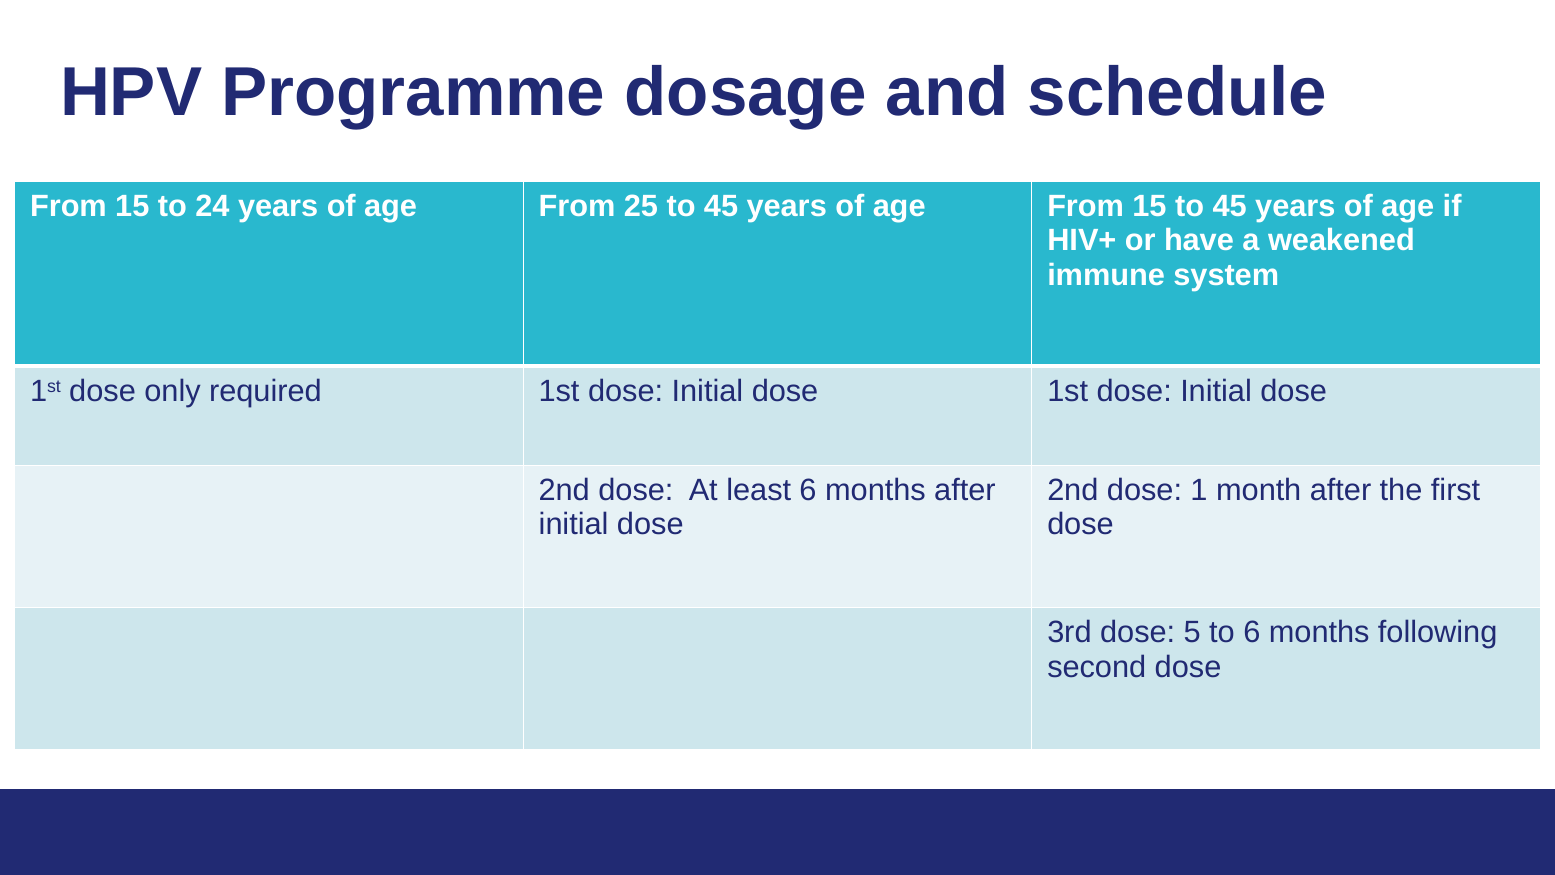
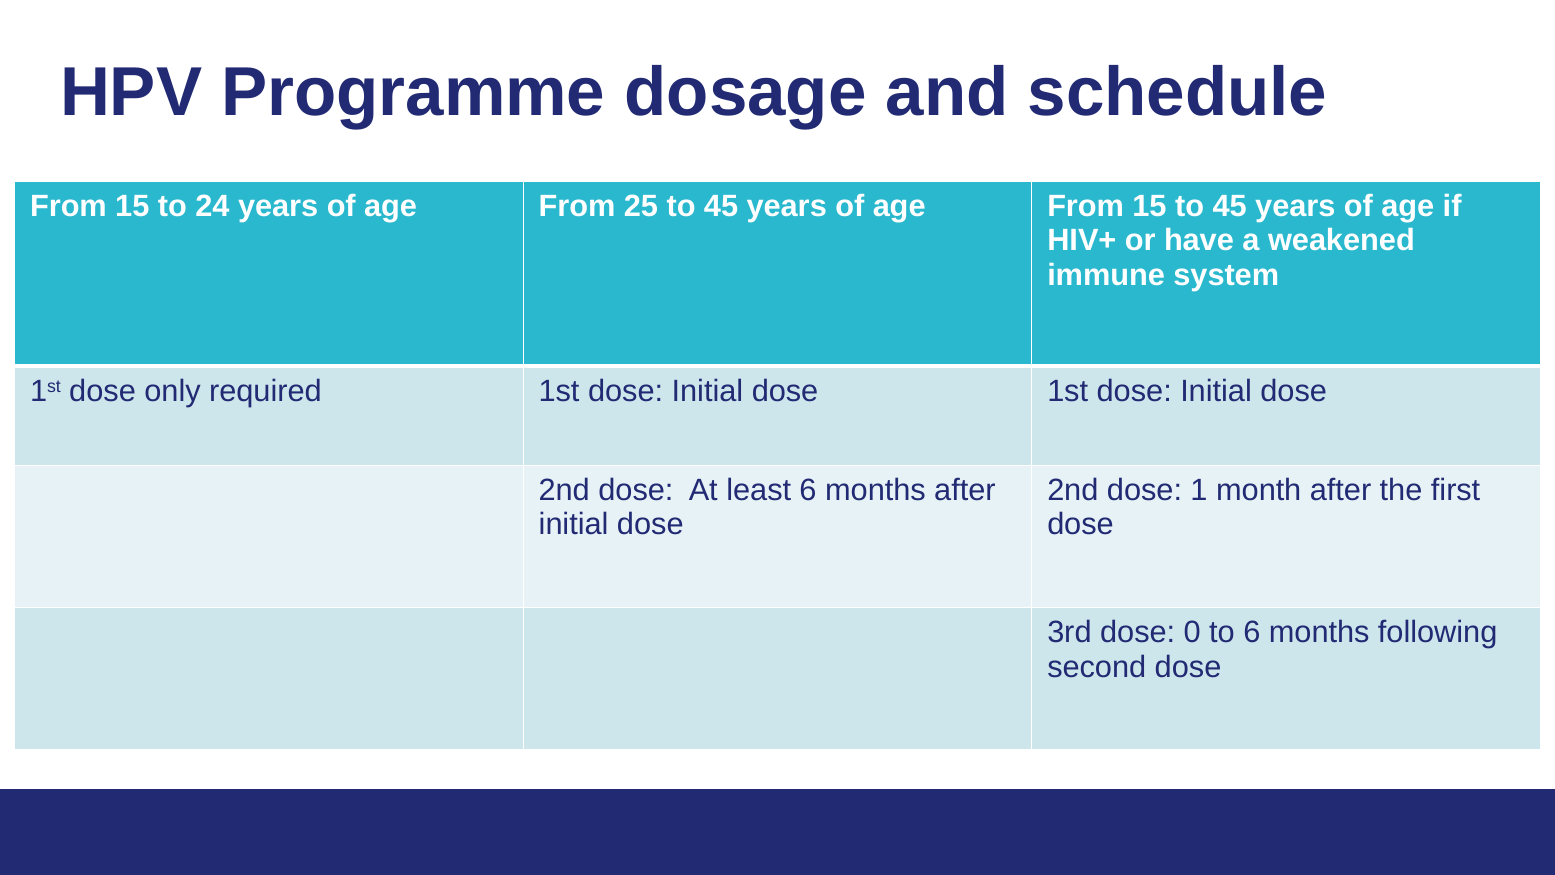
5: 5 -> 0 (1192, 632)
